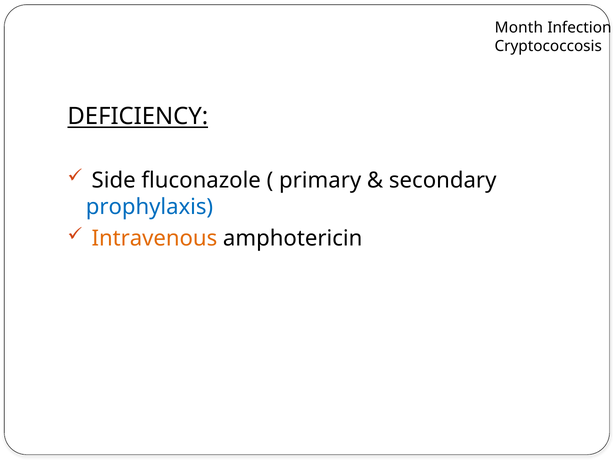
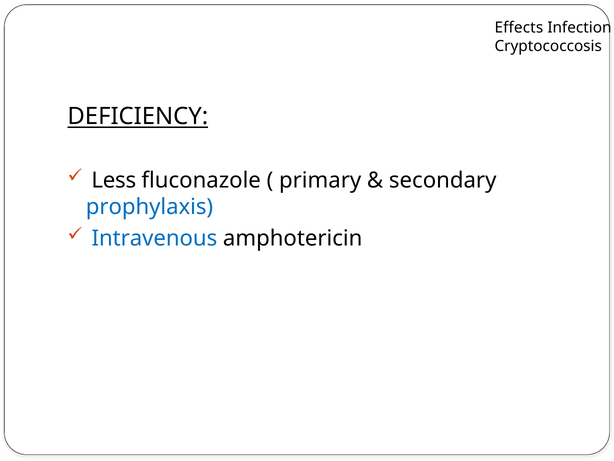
Month: Month -> Effects (519, 28)
Side: Side -> Less (114, 180)
Intravenous colour: orange -> blue (154, 238)
